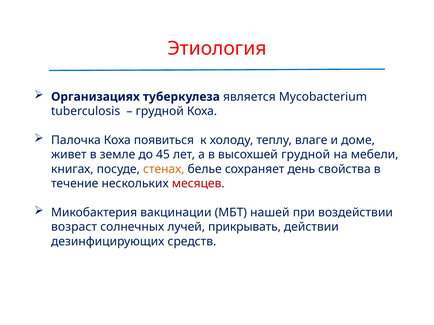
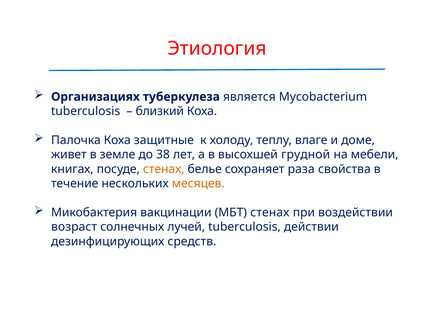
грудной: грудной -> близкий (160, 111)
появиться: появиться -> защитные (164, 140)
45: 45 -> 38 (163, 155)
день: день -> раза (301, 169)
месяцев colour: red -> orange (198, 184)
МБТ нашей: нашей -> стенах (270, 213)
лучей прикрывать: прикрывать -> tuberculosis (244, 227)
